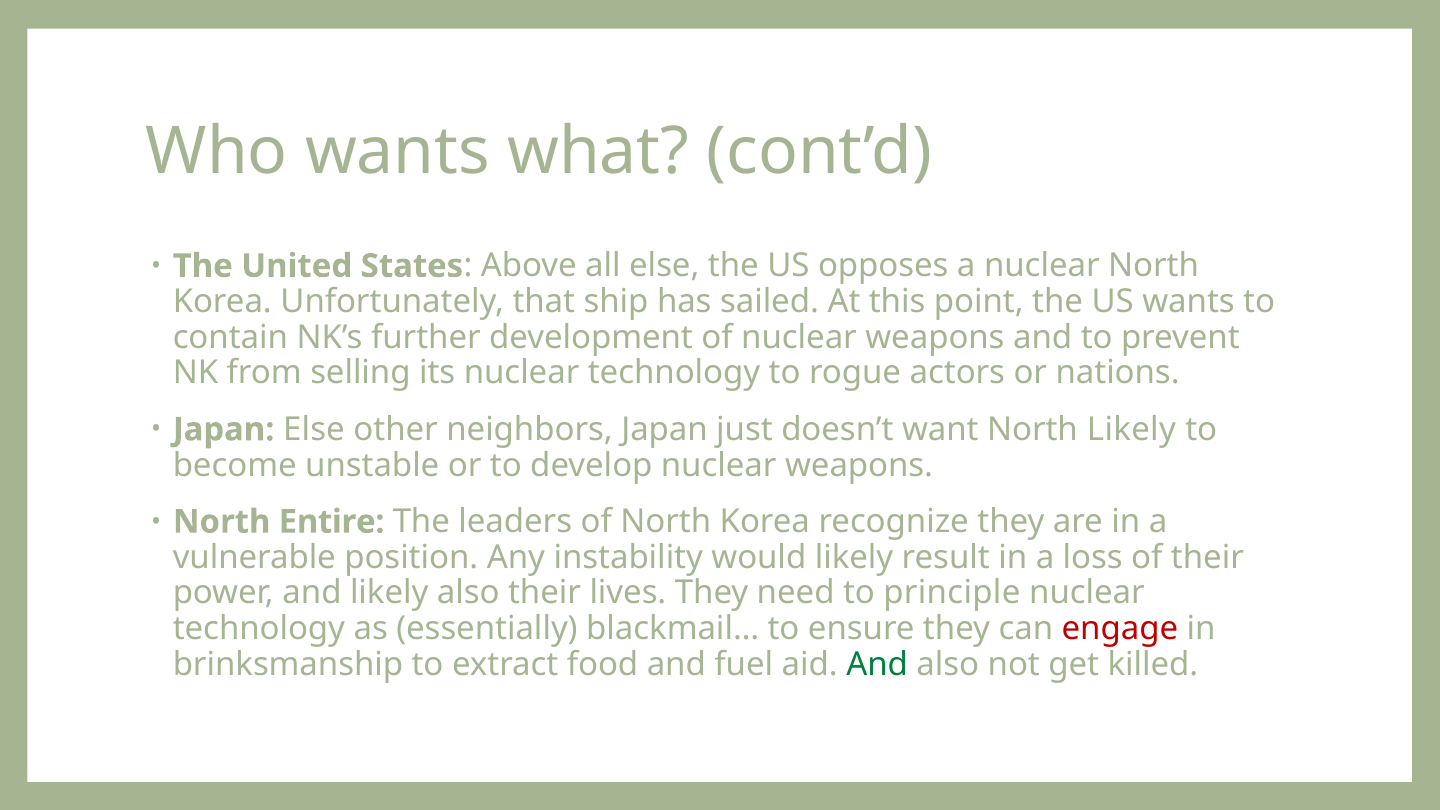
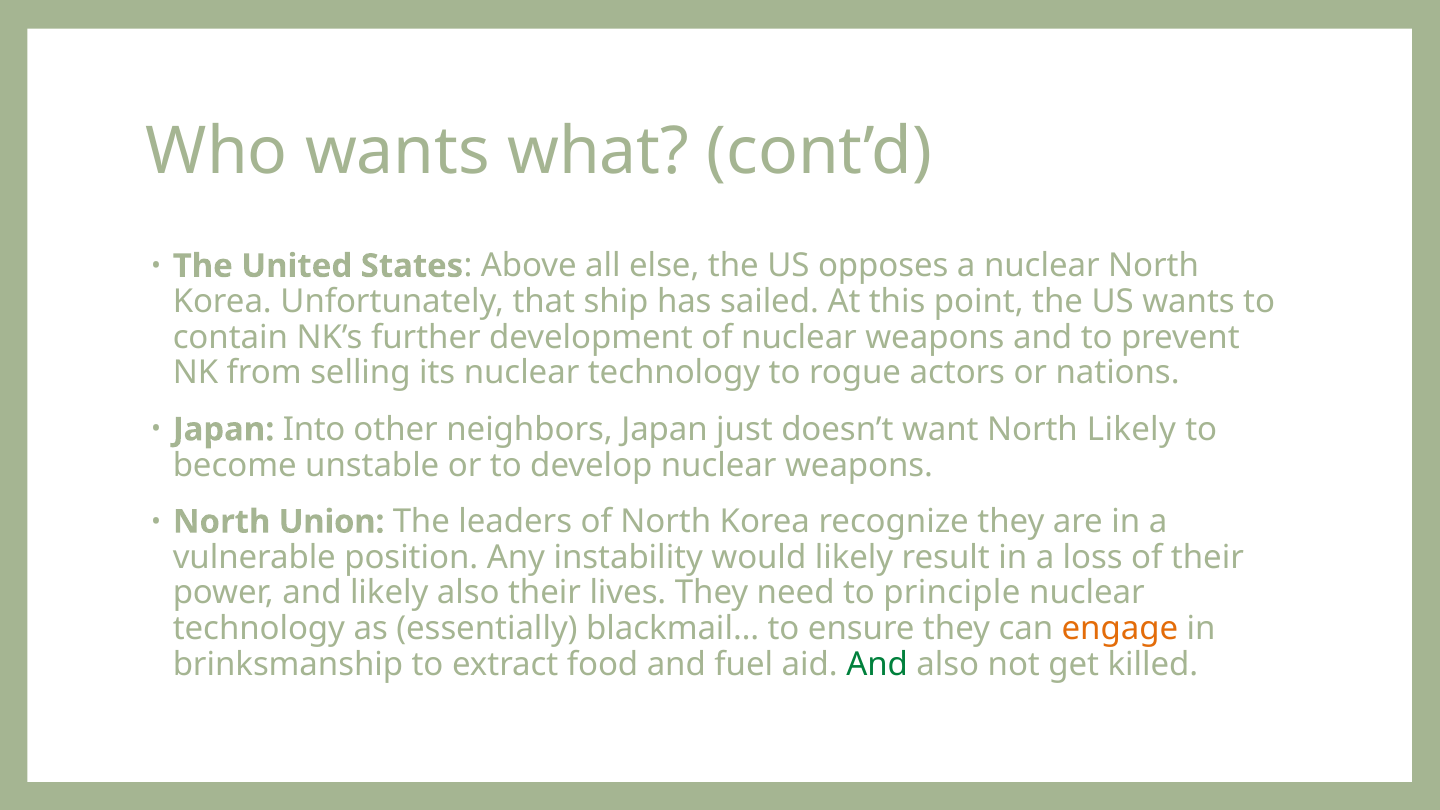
Japan Else: Else -> Into (314, 430)
Entire: Entire -> Union (332, 522)
engage colour: red -> orange (1120, 629)
